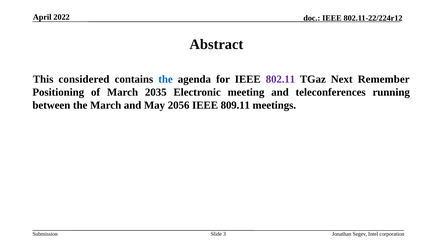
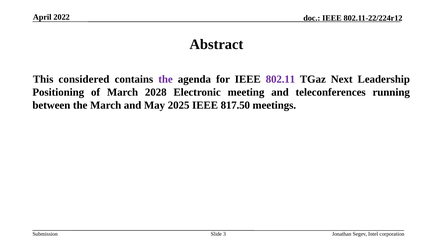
the colour: blue -> purple (166, 79)
Remember: Remember -> Leadership (384, 79)
2035: 2035 -> 2028 (156, 92)
2056: 2056 -> 2025 (179, 105)
809.11: 809.11 -> 817.50 (235, 105)
